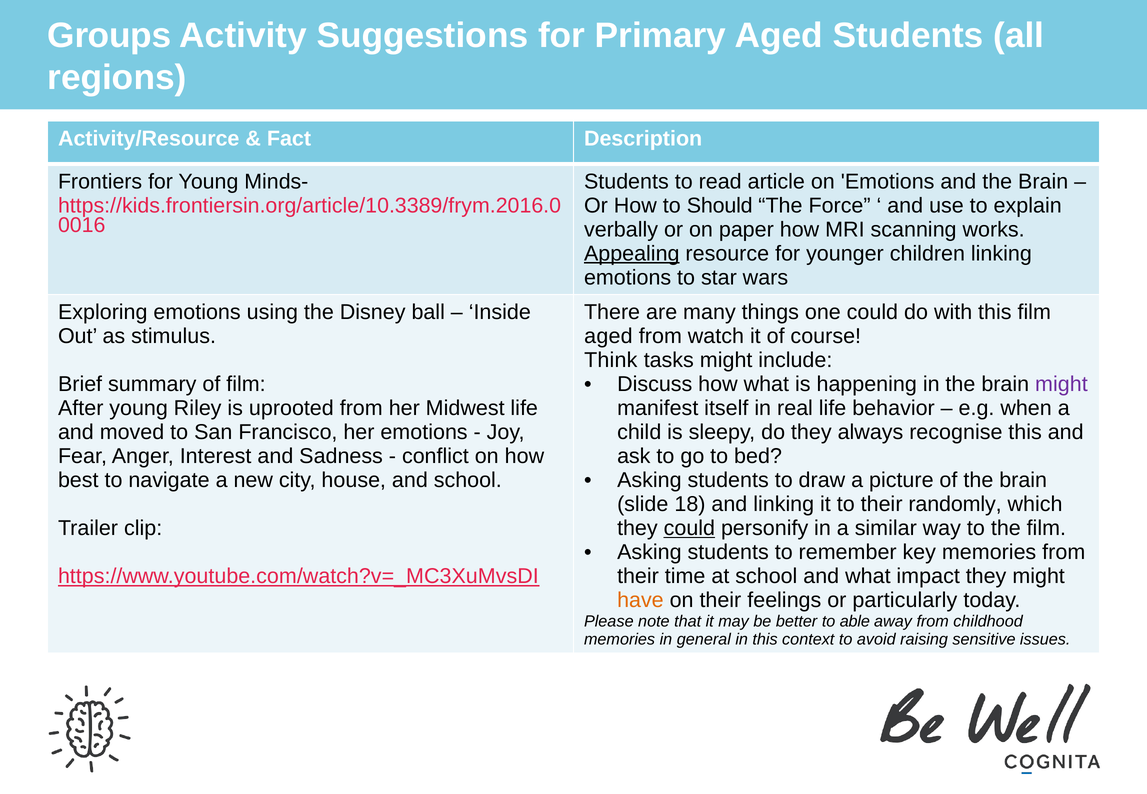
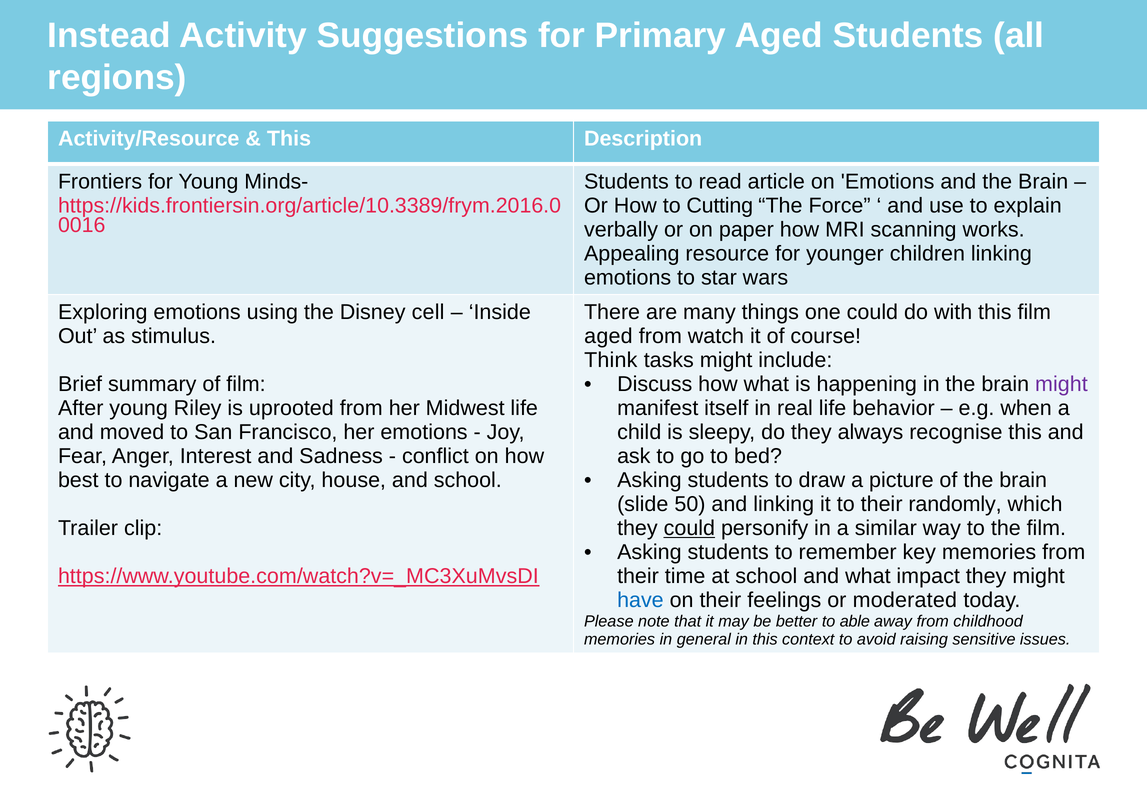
Groups: Groups -> Instead (109, 35)
Fact: Fact -> This (289, 139)
Should: Should -> Cutting (720, 206)
Appealing underline: present -> none (632, 254)
ball: ball -> cell (428, 312)
18: 18 -> 50 (690, 504)
have colour: orange -> blue (640, 600)
particularly: particularly -> moderated (905, 600)
